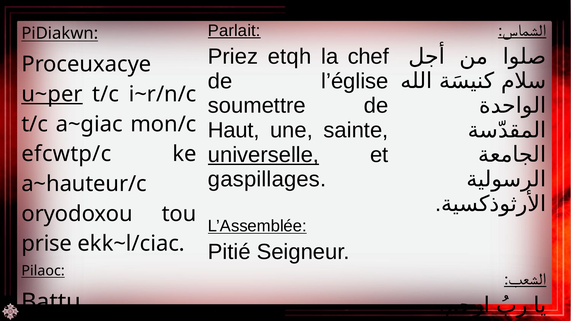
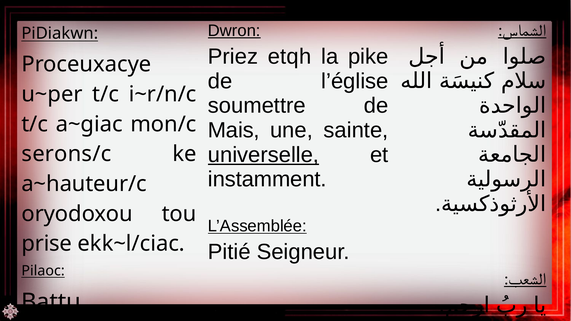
Parlait: Parlait -> Dwron (234, 31)
chef: chef -> pike (368, 57)
u~per underline: present -> none (52, 94)
Haut: Haut -> Mais (234, 130)
efcwtp/c: efcwtp/c -> serons/c (66, 154)
gaspillages: gaspillages -> instamment (267, 179)
